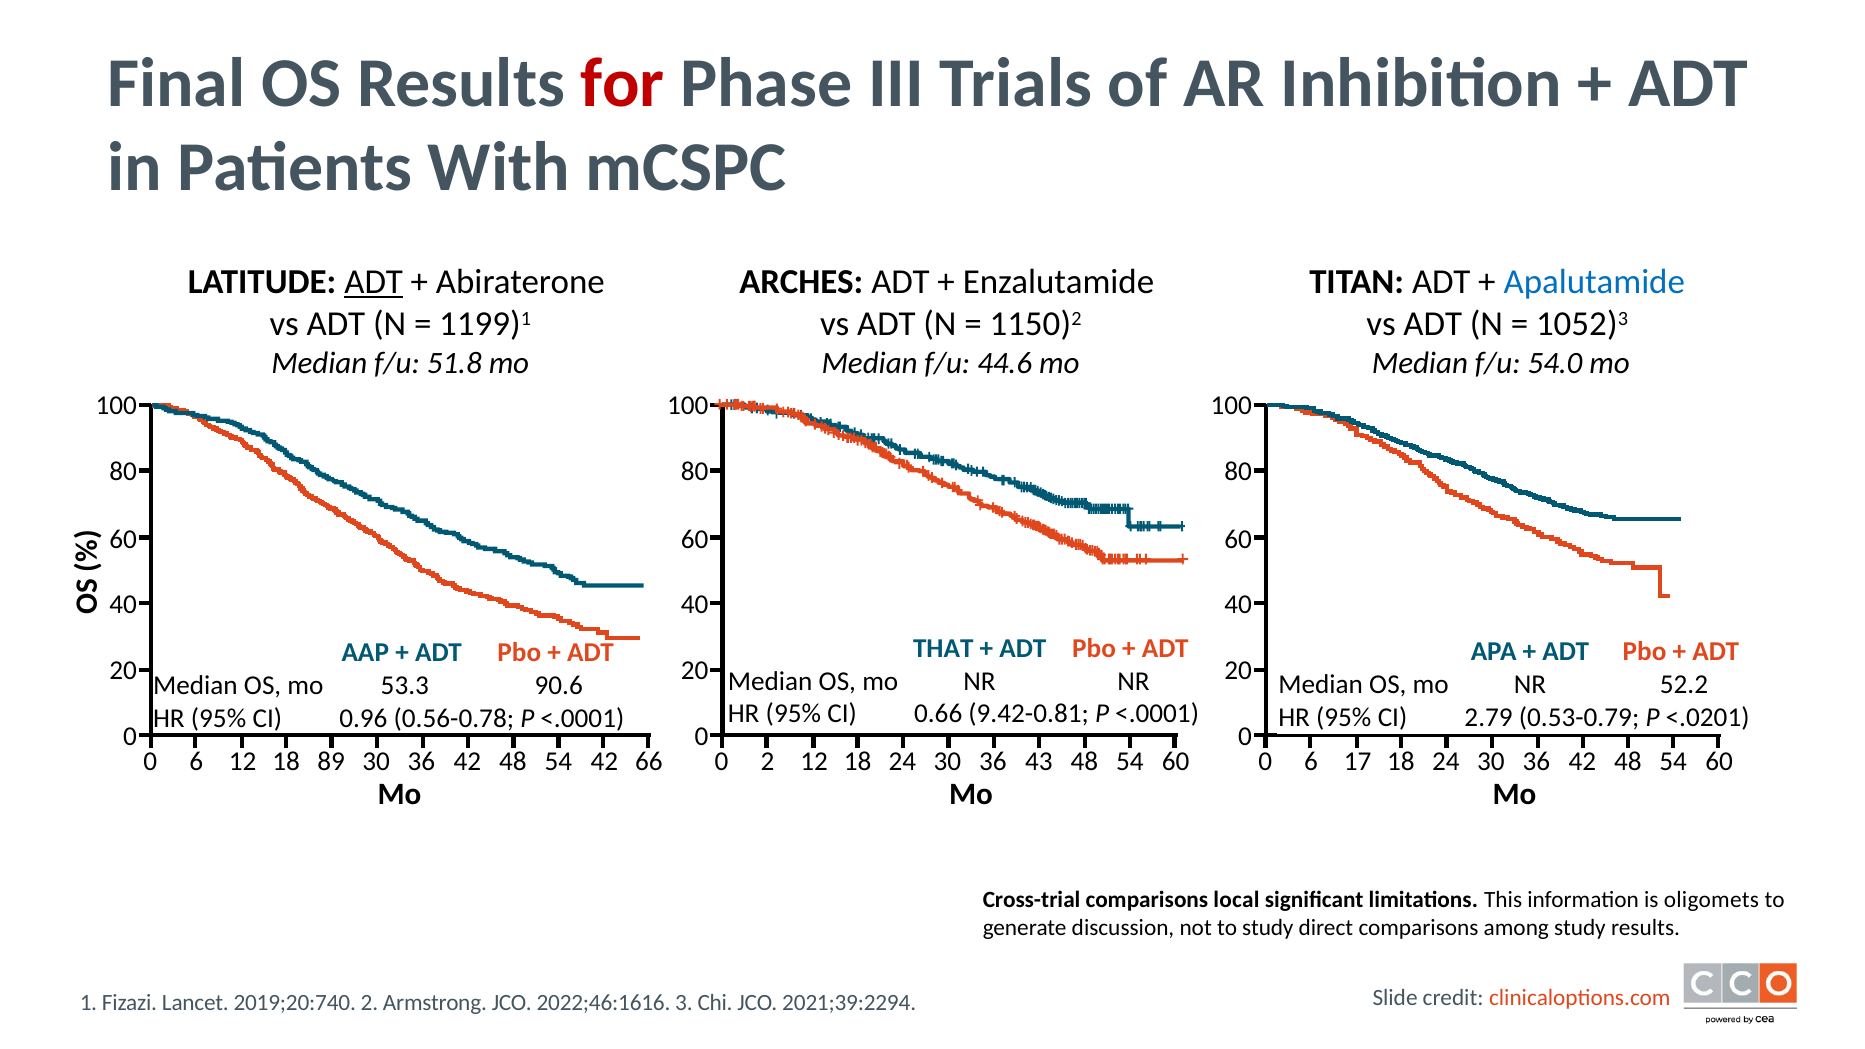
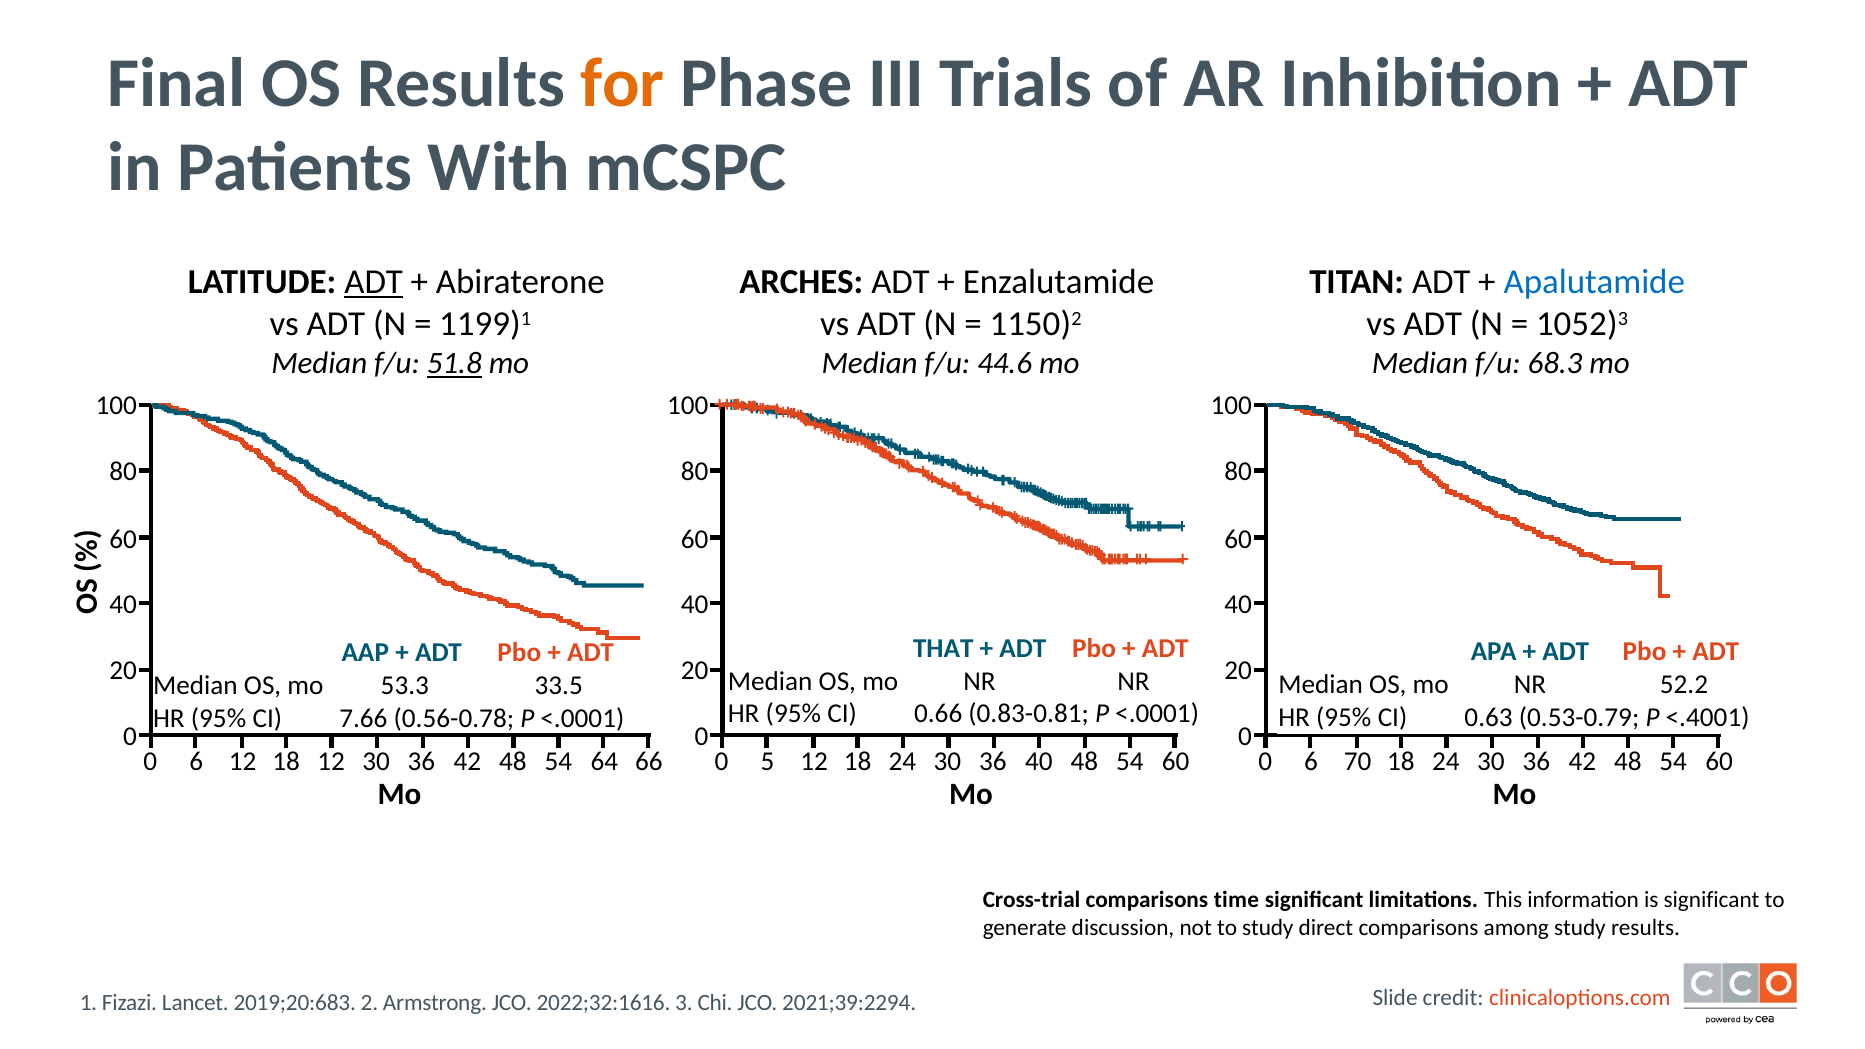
for colour: red -> orange (623, 84)
51.8 underline: none -> present (454, 363)
54.0: 54.0 -> 68.3 (1555, 363)
90.6: 90.6 -> 33.5 (559, 686)
9.42-0.81: 9.42-0.81 -> 0.83-0.81 (1029, 714)
2.79: 2.79 -> 0.63 (1489, 717)
<.0201: <.0201 -> <.4001 (1708, 717)
0.96: 0.96 -> 7.66 (363, 718)
18 89: 89 -> 12 (331, 762)
54 42: 42 -> 64 (604, 762)
0 2: 2 -> 5 (768, 762)
36 43: 43 -> 40 (1039, 762)
17: 17 -> 70 (1358, 762)
local: local -> time (1236, 900)
is oligomets: oligomets -> significant (1712, 900)
2019;20:740: 2019;20:740 -> 2019;20:683 (295, 1003)
2022;46:1616: 2022;46:1616 -> 2022;32:1616 (604, 1003)
